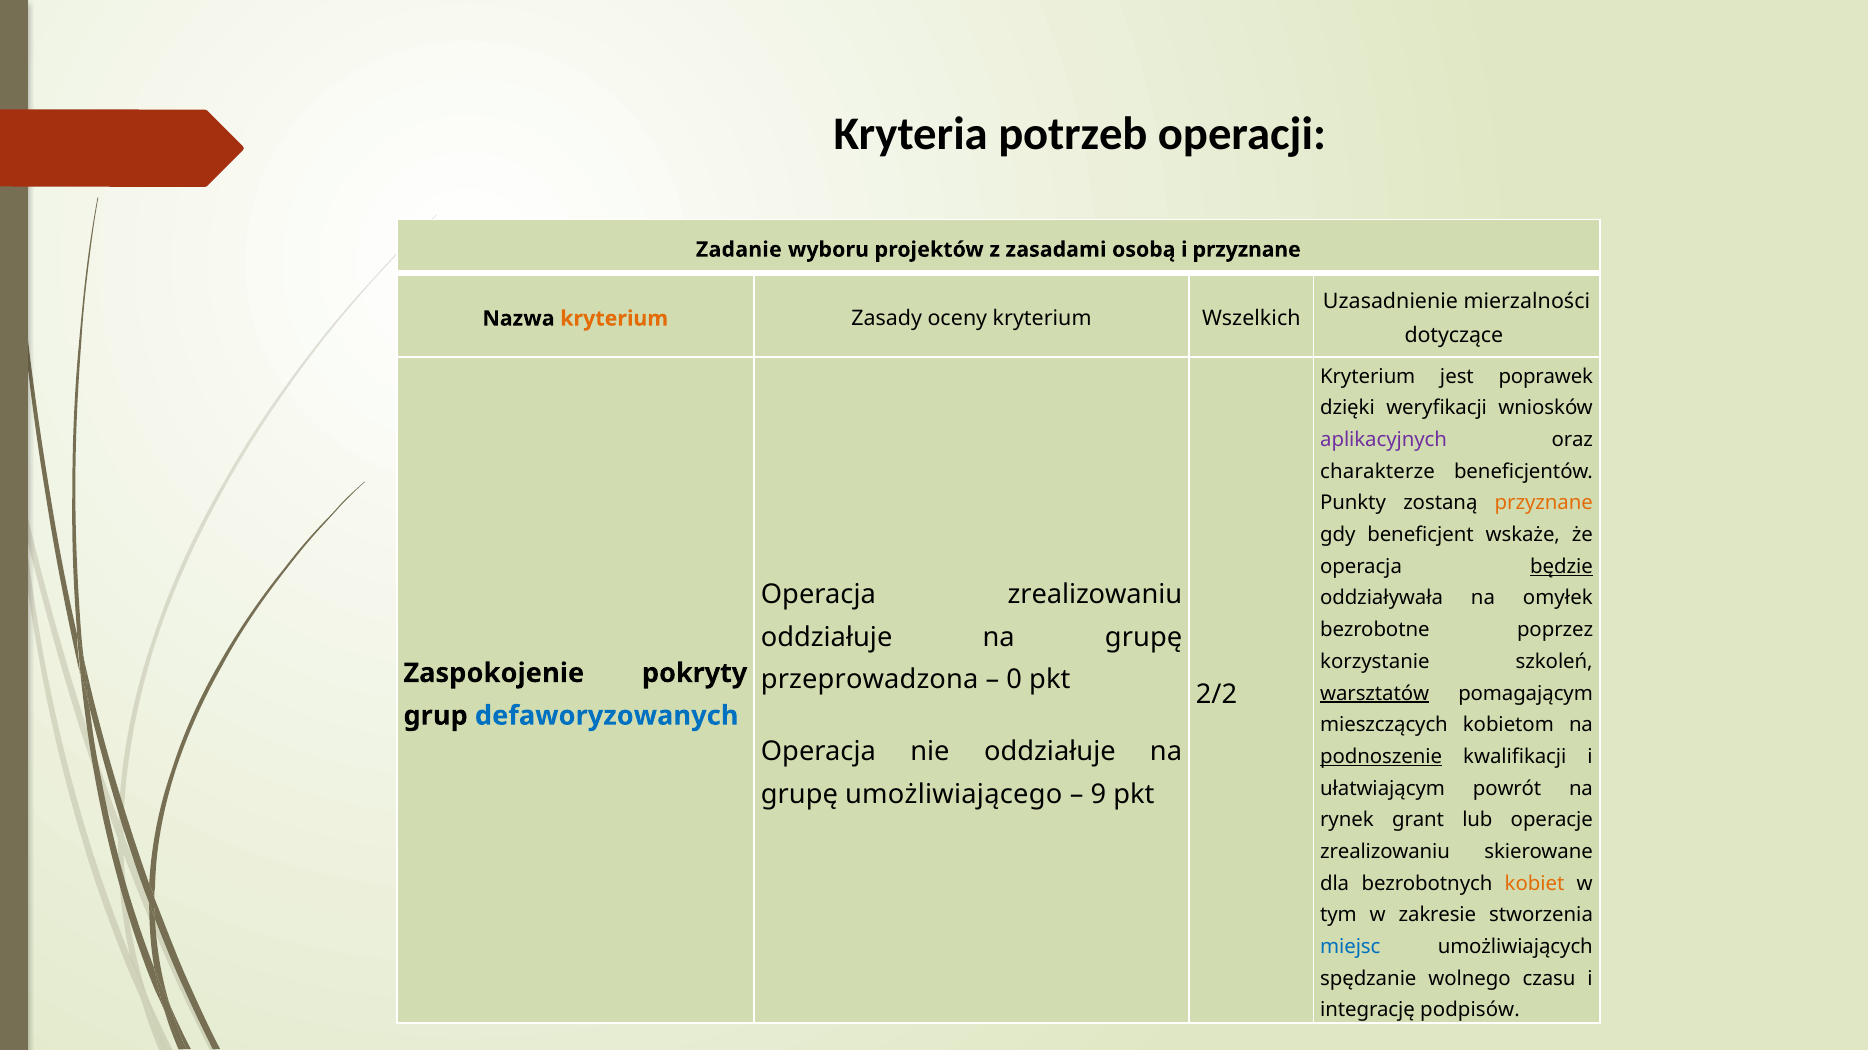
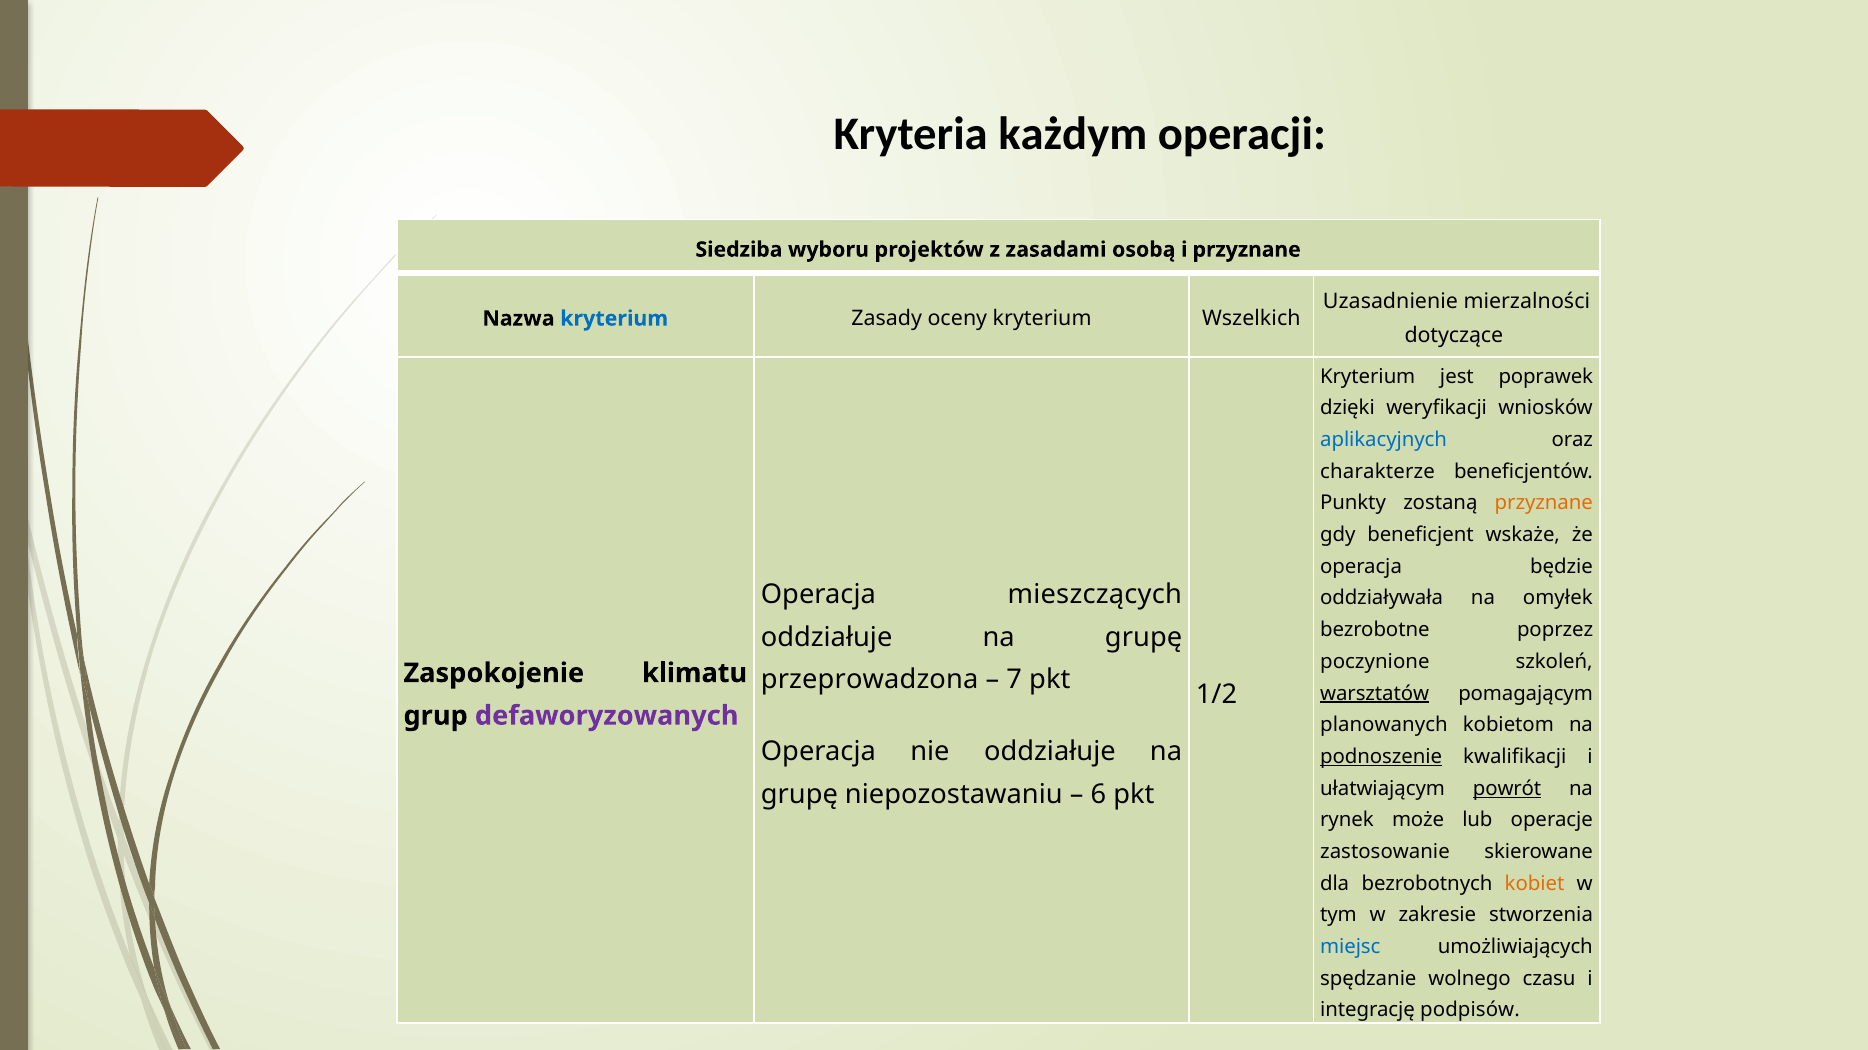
potrzeb: potrzeb -> każdym (1073, 134)
Zadanie: Zadanie -> Siedziba (739, 250)
kryterium colour: orange -> blue (614, 319)
aplikacyjnych colour: purple -> blue (1384, 440)
będzie underline: present -> none (1561, 567)
Operacja zrealizowaniu: zrealizowaniu -> mieszczących (1095, 595)
korzystanie: korzystanie -> poczynione (1375, 662)
pokryty: pokryty -> klimatu (695, 674)
0: 0 -> 7 (1014, 680)
2/2: 2/2 -> 1/2 (1217, 695)
defaworyzowanych colour: blue -> purple (607, 716)
mieszczących: mieszczących -> planowanych (1384, 725)
powrót underline: none -> present (1507, 789)
umożliwiającego: umożliwiającego -> niepozostawaniu (954, 795)
9: 9 -> 6 (1098, 795)
grant: grant -> może (1418, 821)
zrealizowaniu: zrealizowaniu -> zastosowanie (1385, 852)
